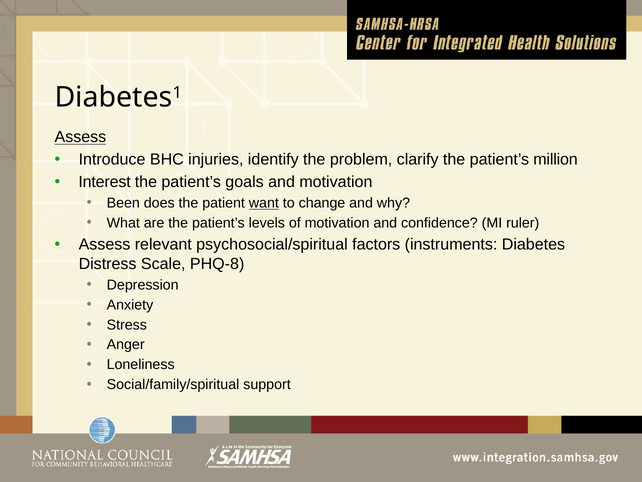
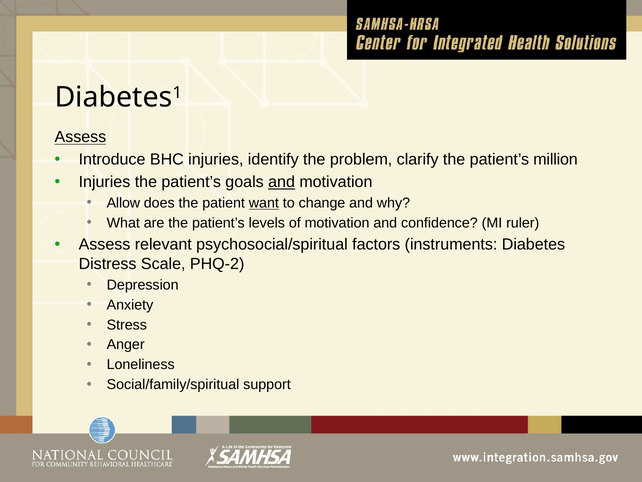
Interest: Interest -> Injuries (104, 182)
and underline: none -> present (282, 182)
Been: Been -> Allow (123, 203)
PHQ-8: PHQ-8 -> PHQ-2 (217, 264)
